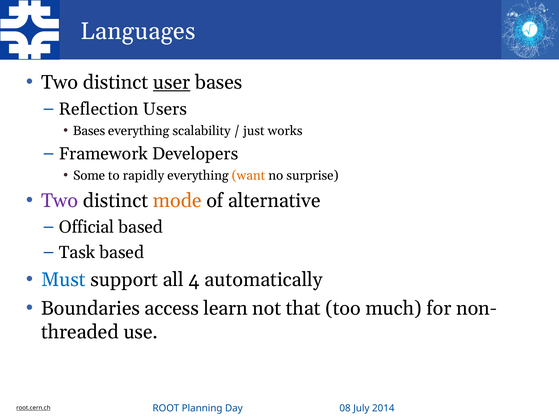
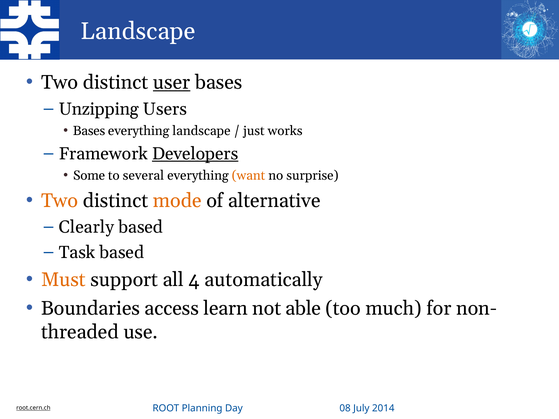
Languages: Languages -> Landscape (138, 31)
Reflection: Reflection -> Unzipping (99, 109)
everything scalability: scalability -> landscape (202, 131)
Developers underline: none -> present (195, 154)
rapidly: rapidly -> several (143, 176)
Two colour: purple -> orange (60, 201)
Official: Official -> Clearly (86, 227)
Must colour: blue -> orange (63, 280)
that: that -> able (303, 308)
